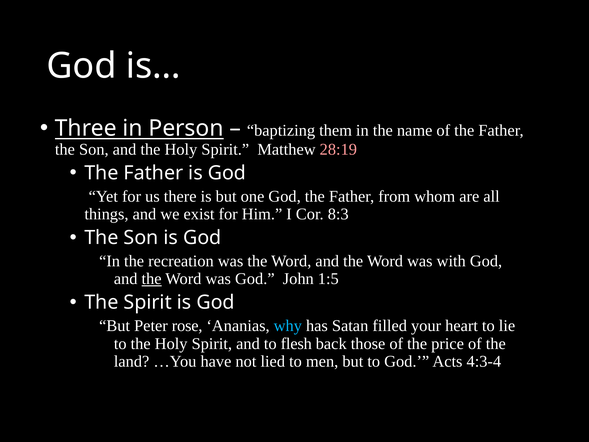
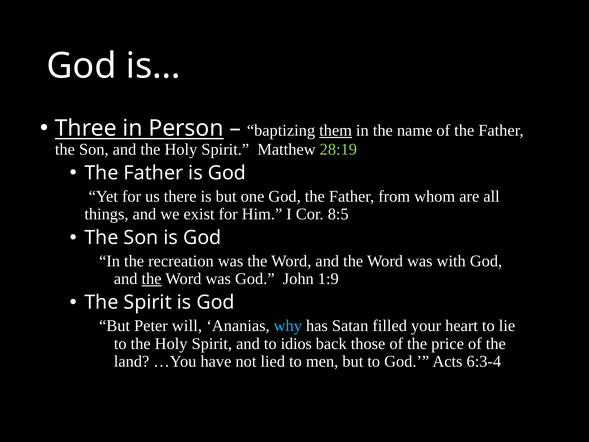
them underline: none -> present (336, 130)
28:19 colour: pink -> light green (338, 149)
8:3: 8:3 -> 8:5 (338, 214)
1:5: 1:5 -> 1:9 (328, 279)
rose: rose -> will (187, 326)
flesh: flesh -> idios (296, 343)
4:3-4: 4:3-4 -> 6:3-4 (484, 361)
